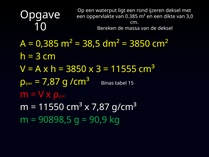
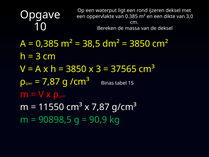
11555: 11555 -> 37565 (124, 69)
